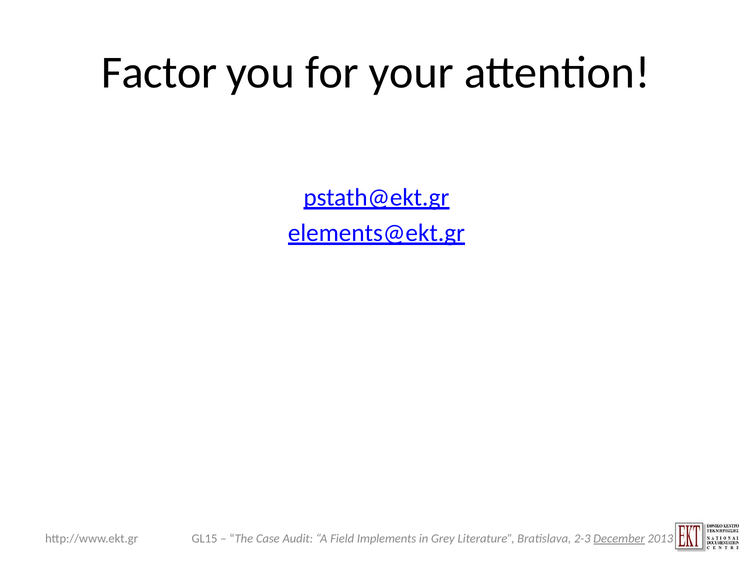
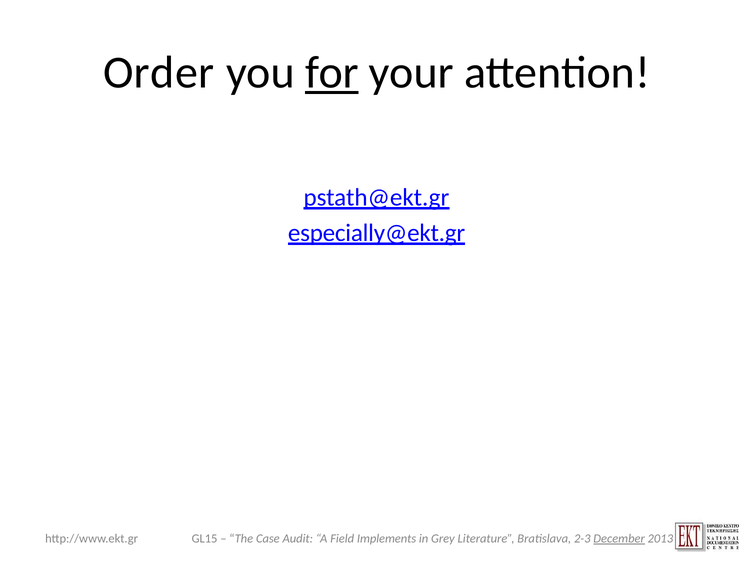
Factor: Factor -> Order (159, 73)
for underline: none -> present (332, 73)
elements@ekt.gr: elements@ekt.gr -> especially@ekt.gr (377, 233)
